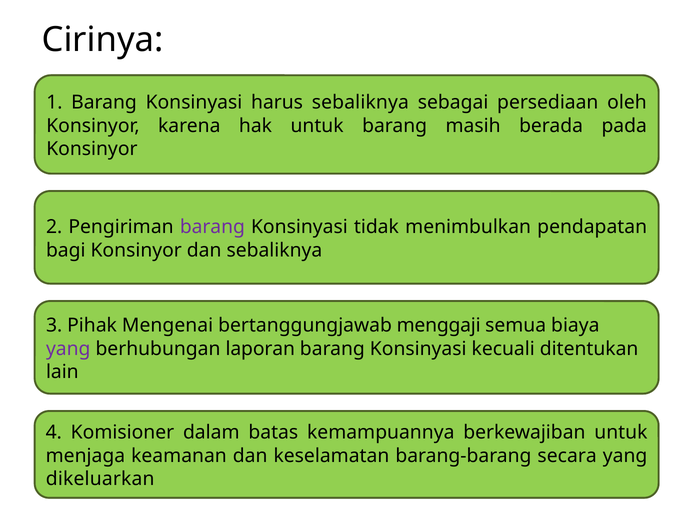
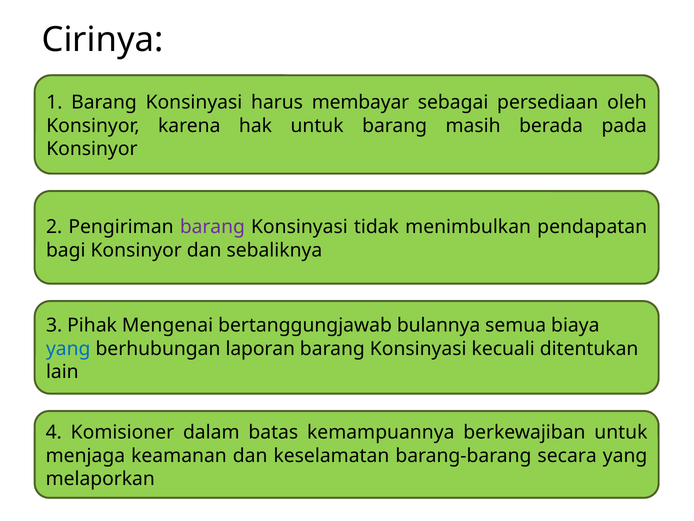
harus sebaliknya: sebaliknya -> membayar (360, 103)
menggaji: menggaji -> bulannya (439, 325)
yang colour: purple -> blue (68, 348)
dikeluarkan: dikeluarkan -> melaporkan (100, 478)
